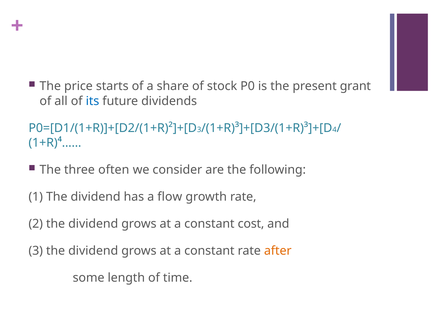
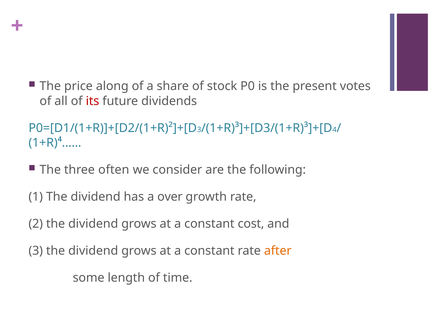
starts: starts -> along (112, 86)
grant: grant -> votes (355, 86)
its colour: blue -> red (92, 101)
flow: flow -> over (170, 197)
